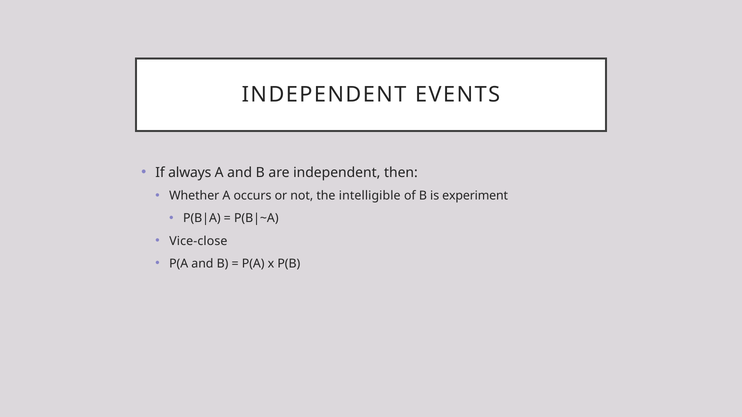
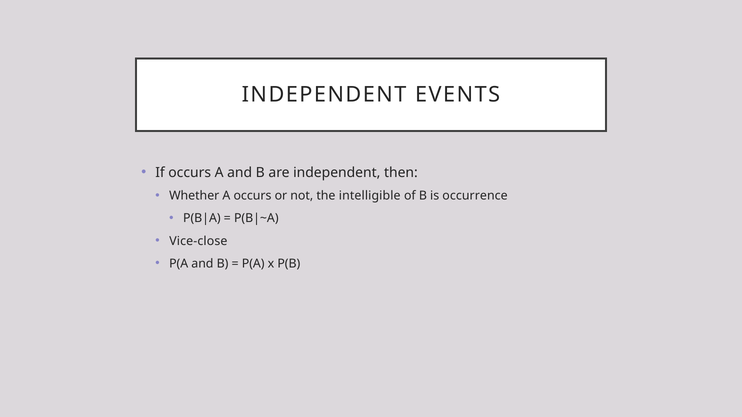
If always: always -> occurs (190, 173)
experiment: experiment -> occurrence (475, 196)
